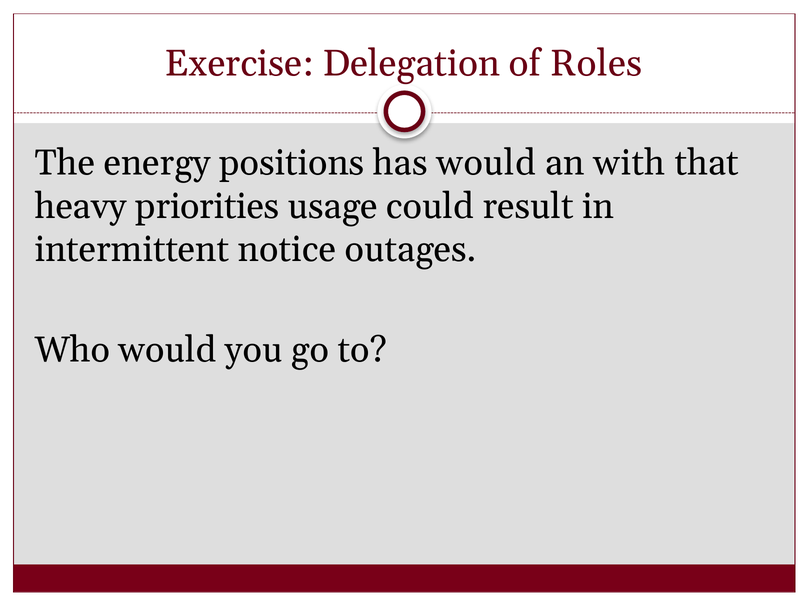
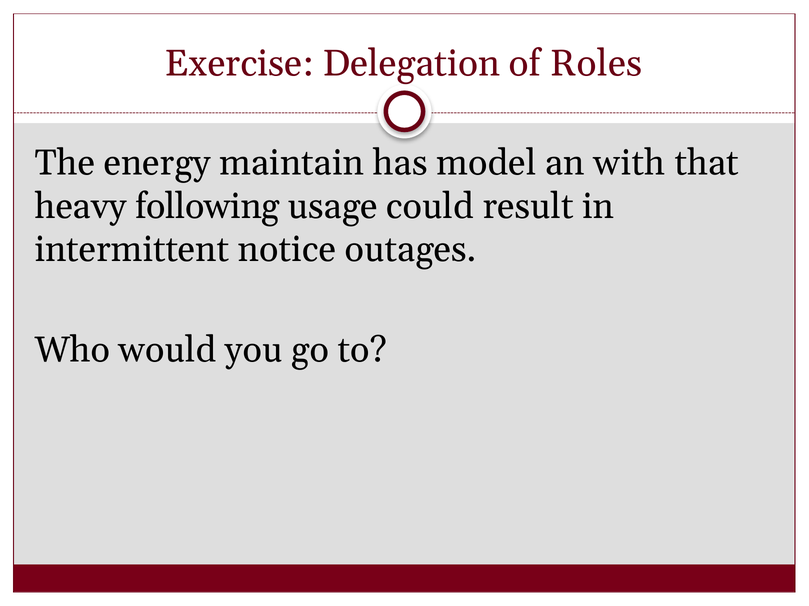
positions: positions -> maintain (292, 163)
has would: would -> model (486, 163)
priorities: priorities -> following (207, 206)
